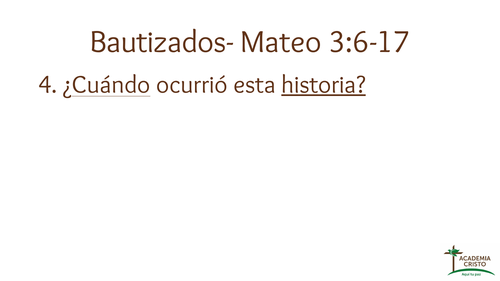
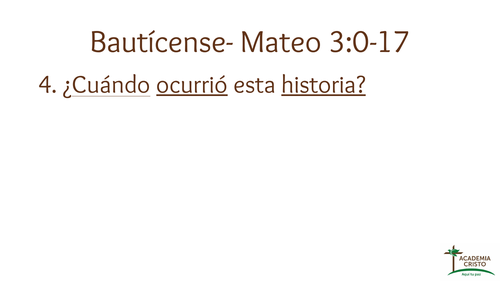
Bautizados-: Bautizados- -> Bautícense- (161, 42)
3:6-17: 3:6-17 -> 3:0-17 (369, 42)
ocurrió underline: none -> present (192, 85)
